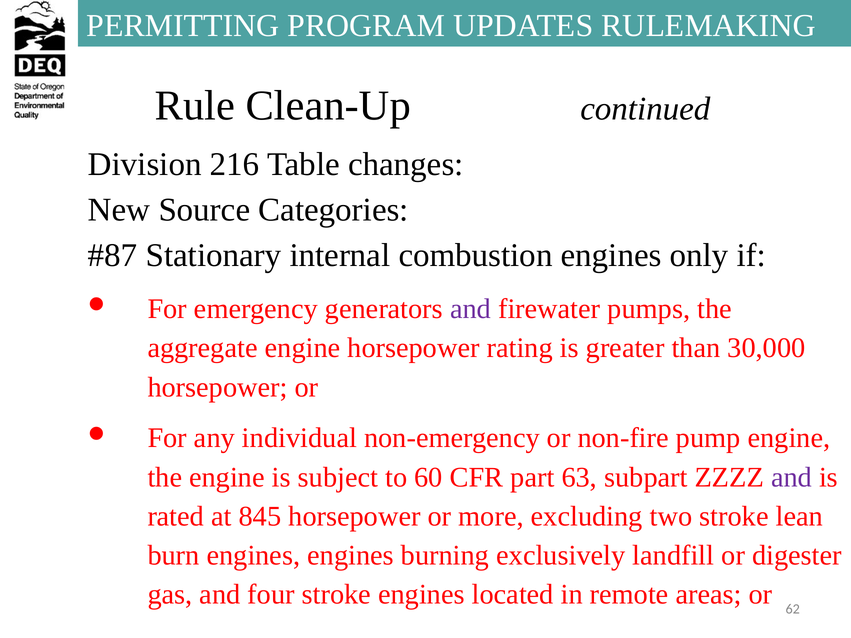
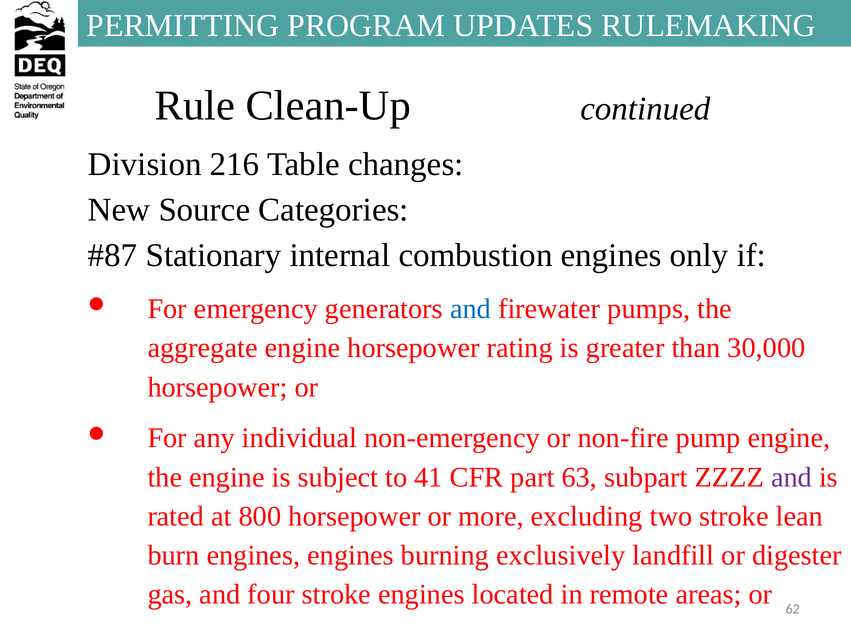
and colour: purple -> blue (471, 309)
60: 60 -> 41 (428, 477)
845: 845 -> 800 (260, 517)
